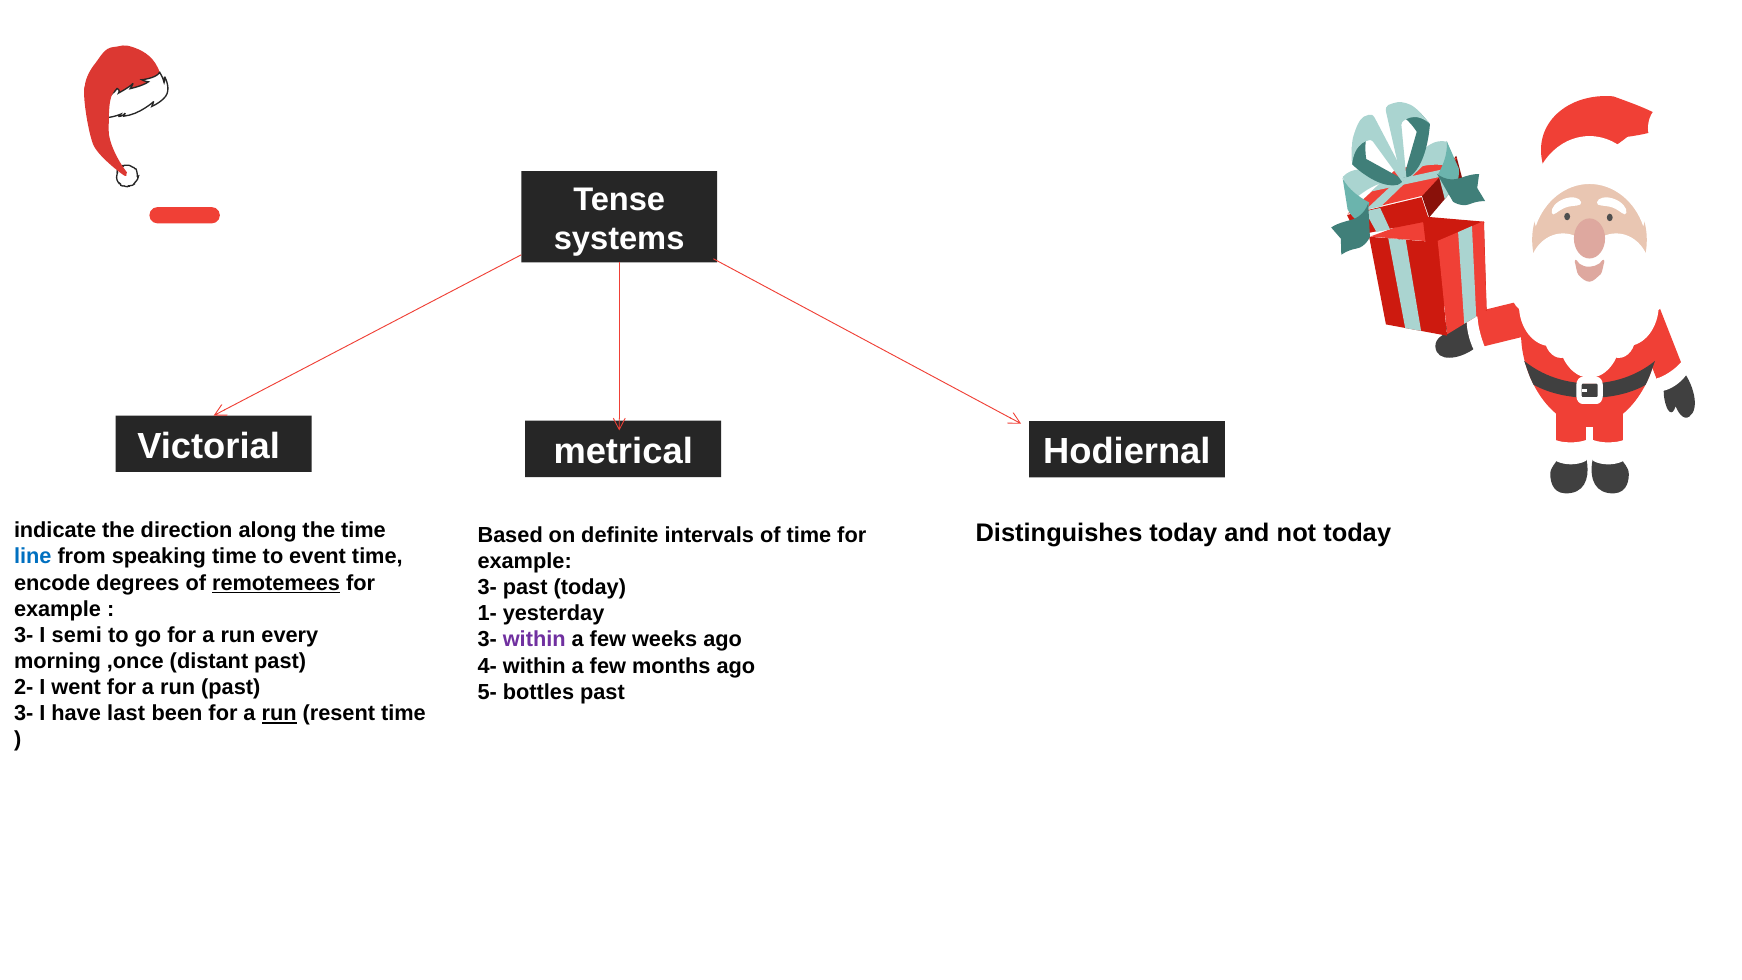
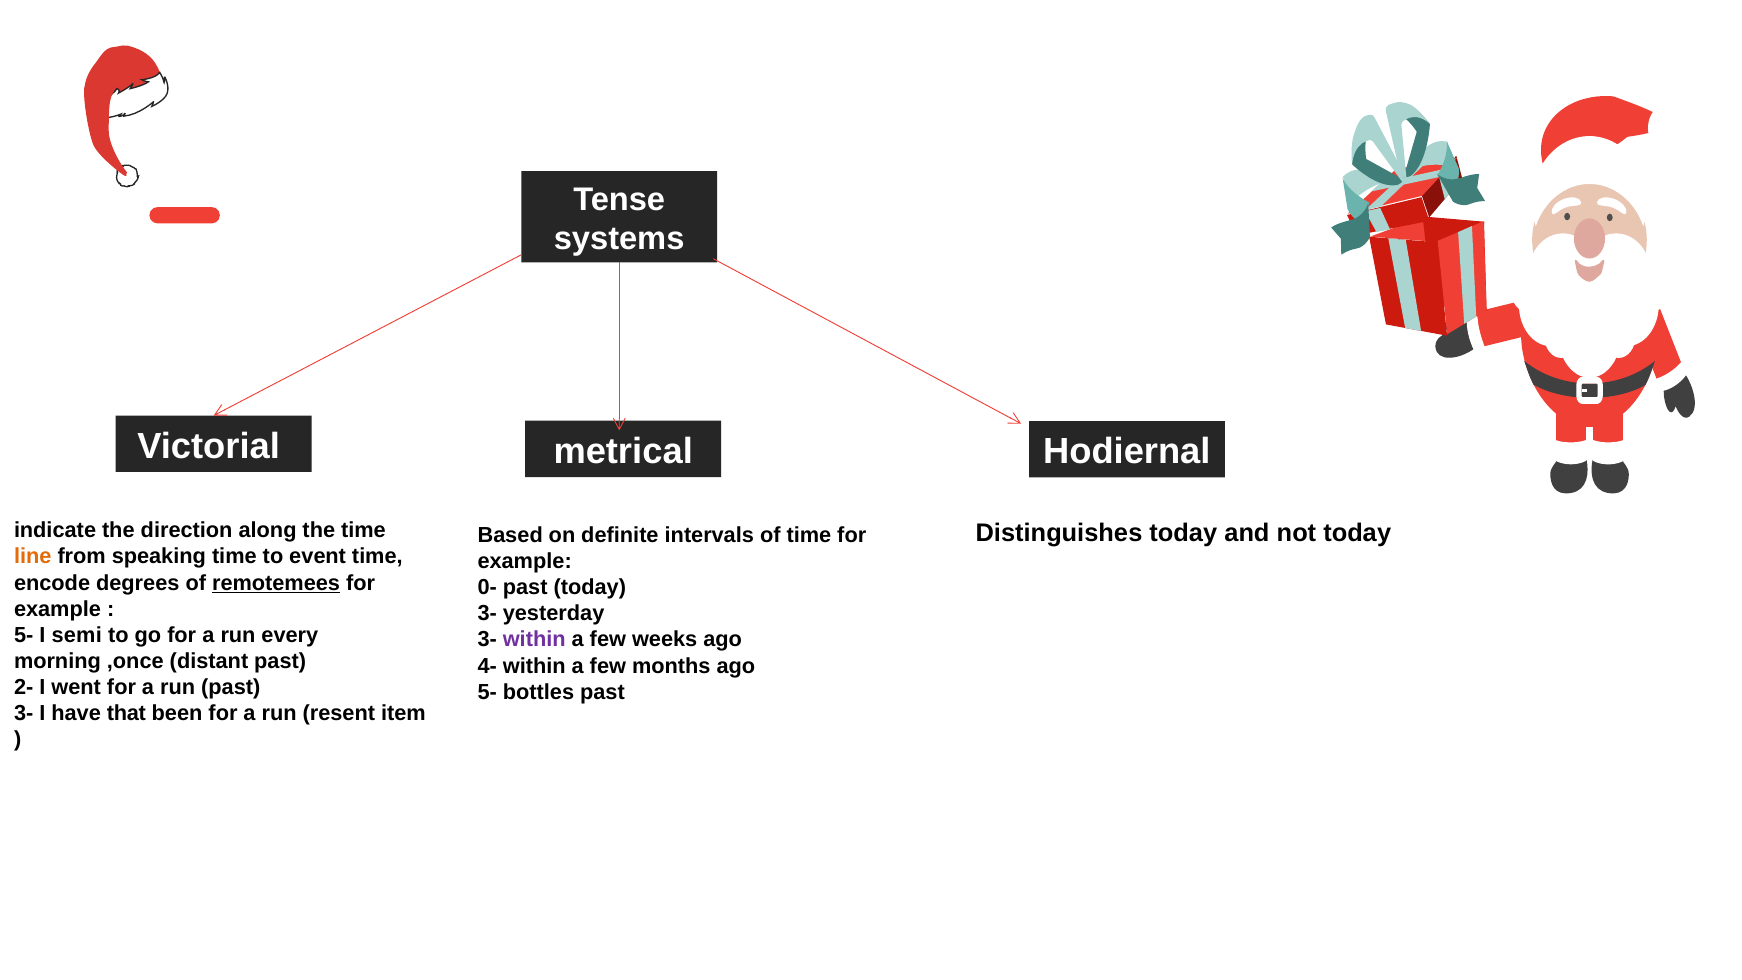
line colour: blue -> orange (33, 557)
3-: 3- -> 0- (487, 587)
1-: 1- -> 3- (487, 614)
3-: 3- -> 5- (24, 635)
last: last -> that (126, 713)
run underline: present -> none (279, 713)
resent time: time -> item (403, 713)
